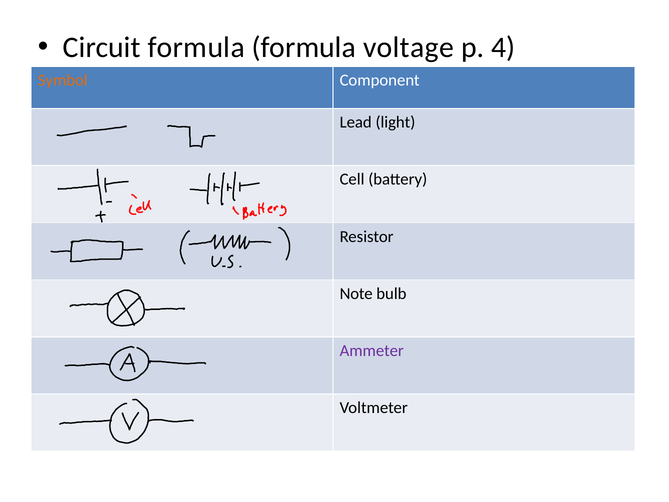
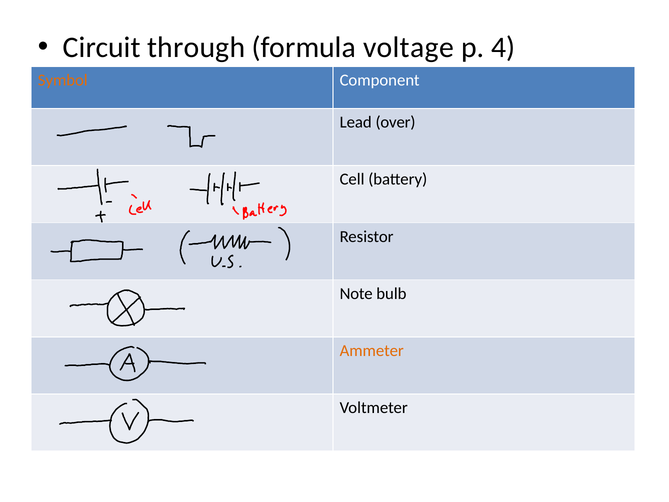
Circuit formula: formula -> through (196, 48)
light: light -> over (395, 122)
Ammeter colour: purple -> orange (372, 351)
